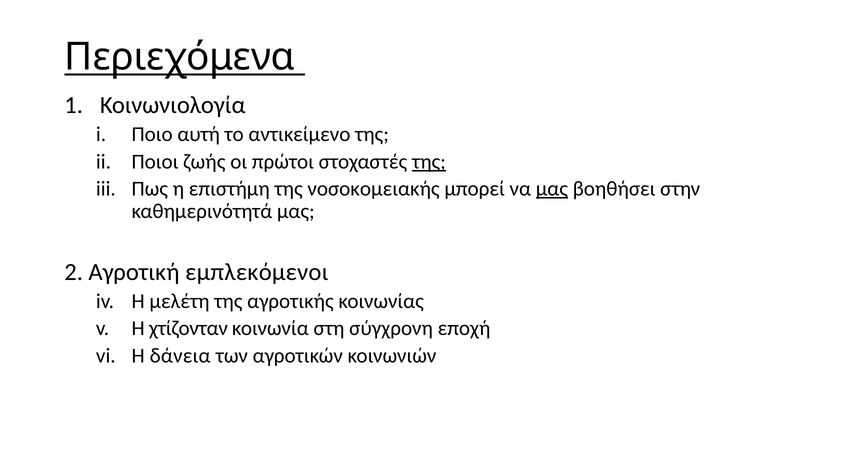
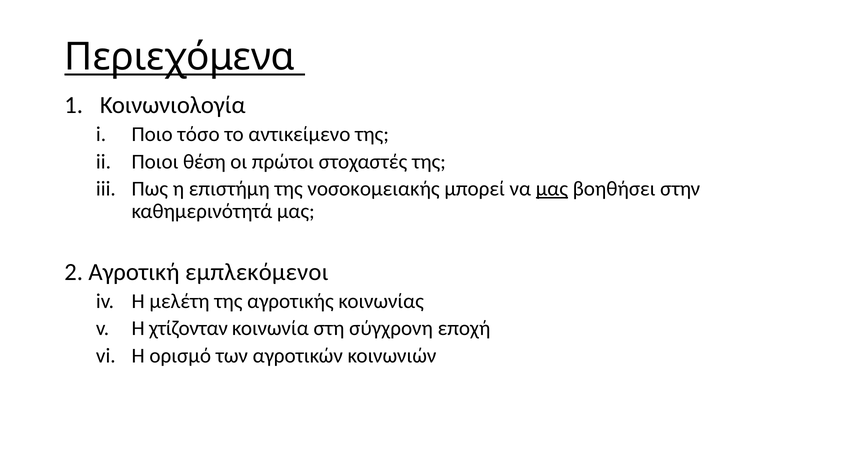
αυτή: αυτή -> τόσο (199, 134)
ζωής: ζωής -> θέση (204, 161)
της underline: present -> none (429, 161)
δάνεια: δάνεια -> ορισμό (180, 355)
